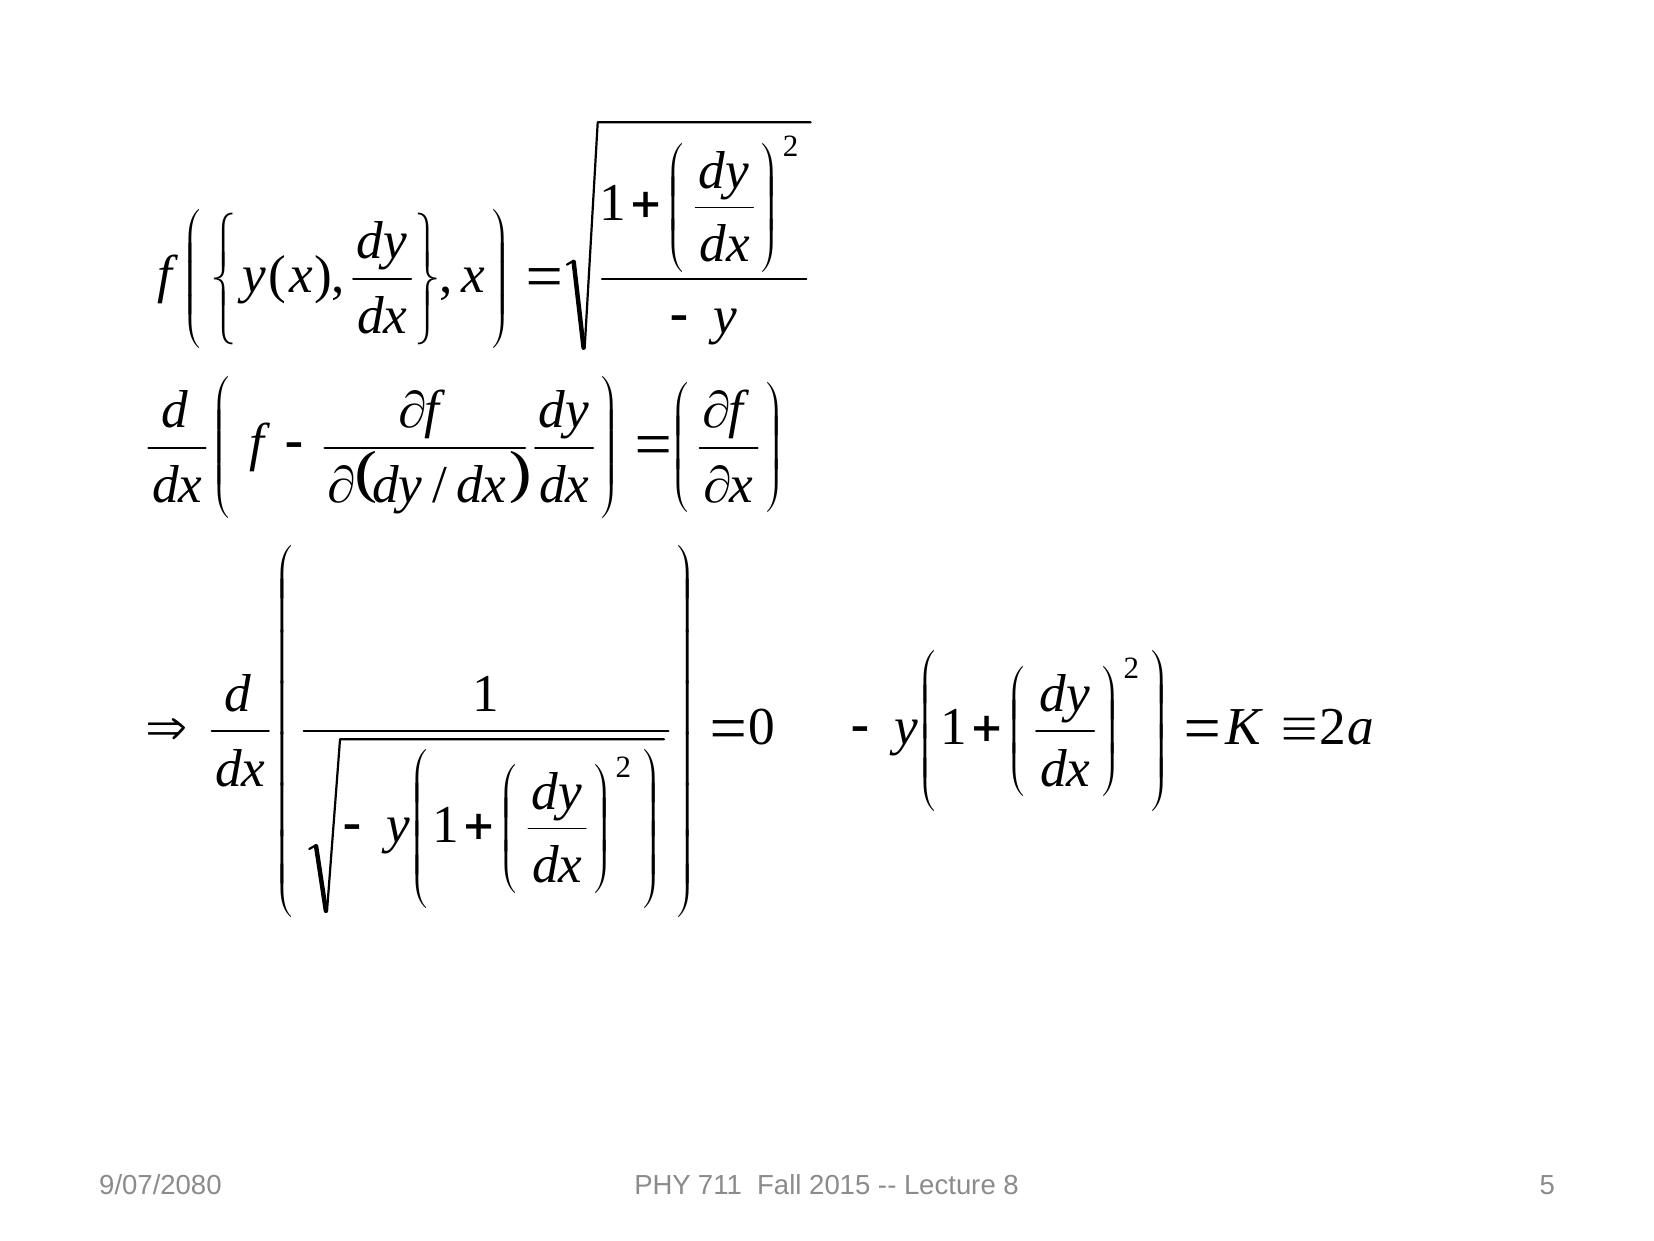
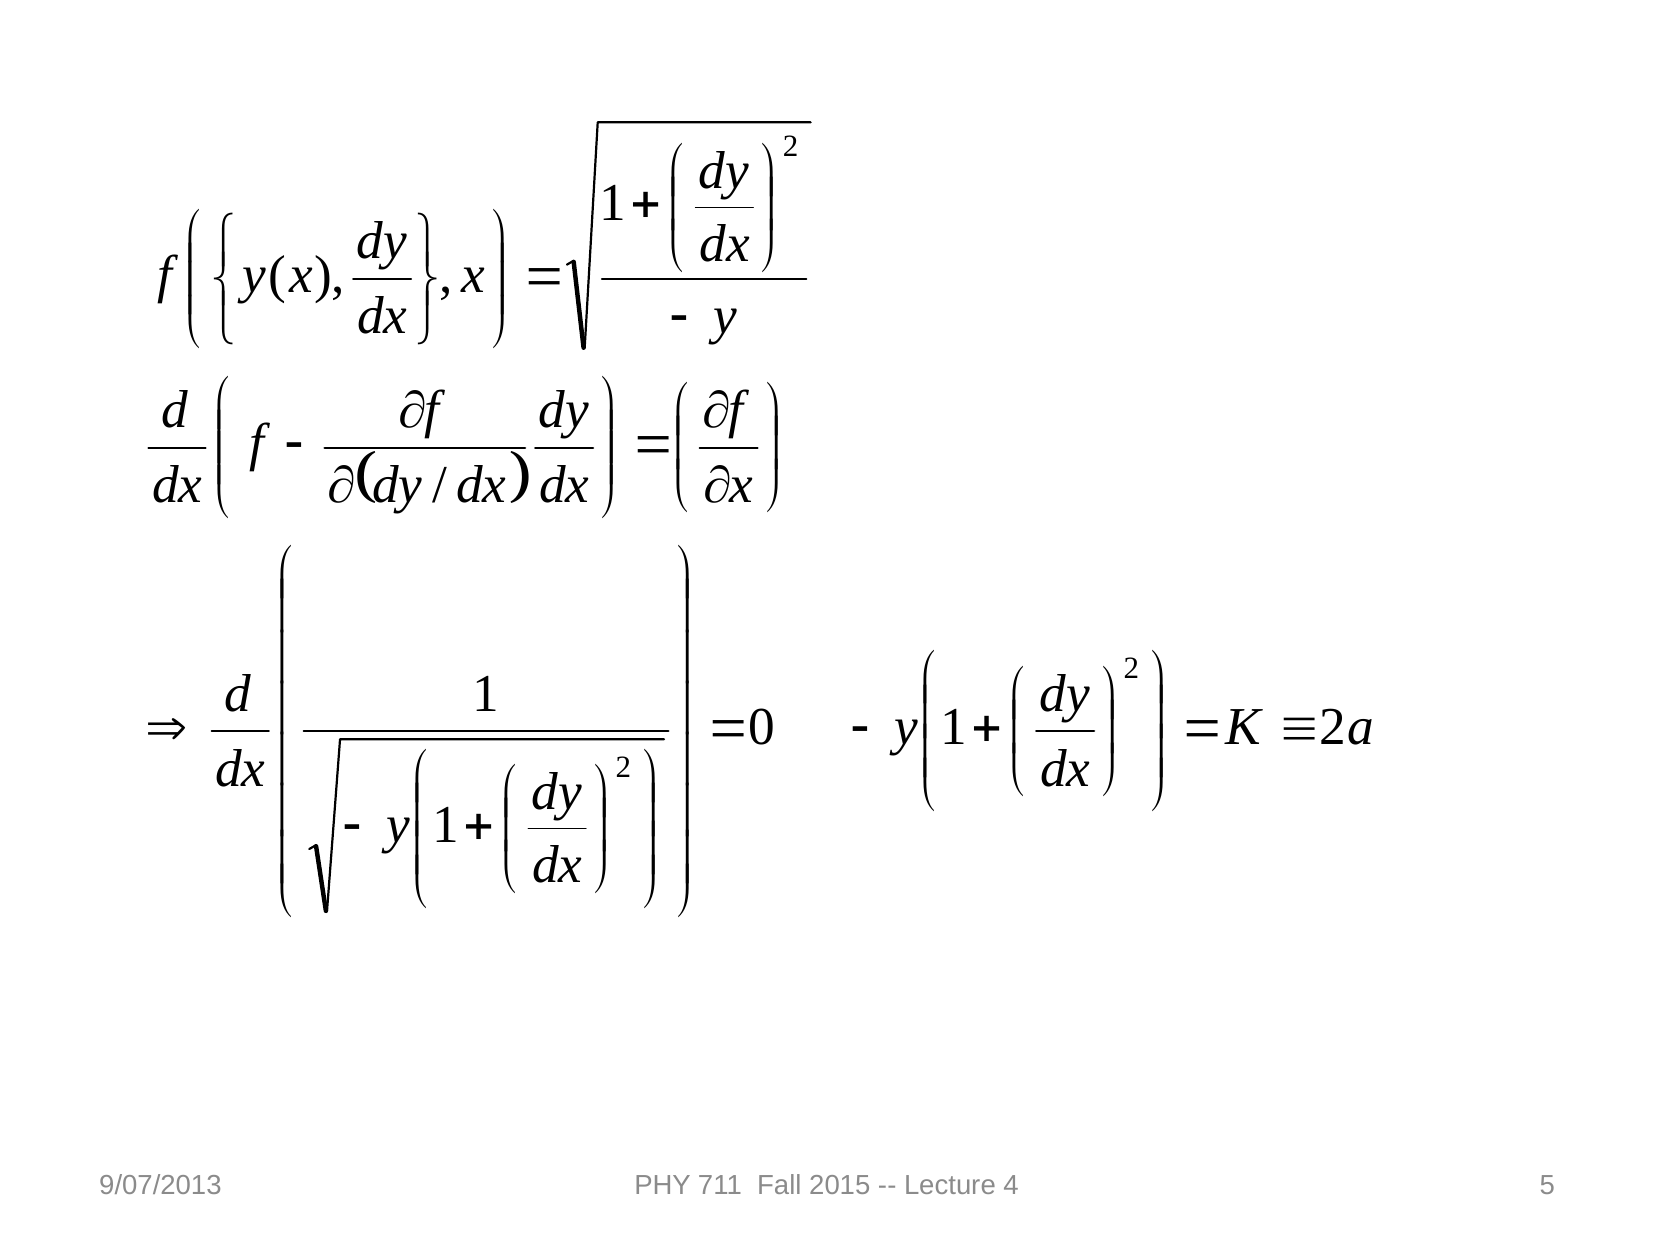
9/07/2080: 9/07/2080 -> 9/07/2013 (160, 1185)
8: 8 -> 4 (1011, 1185)
